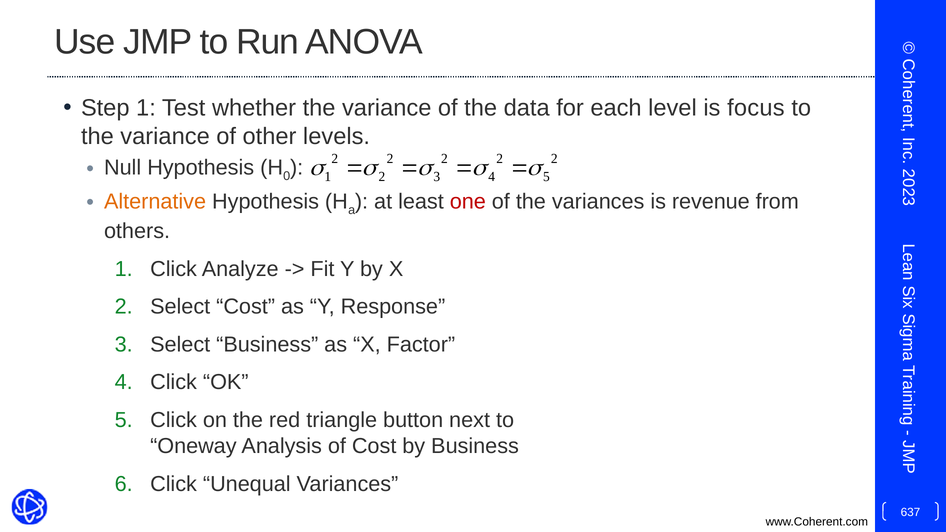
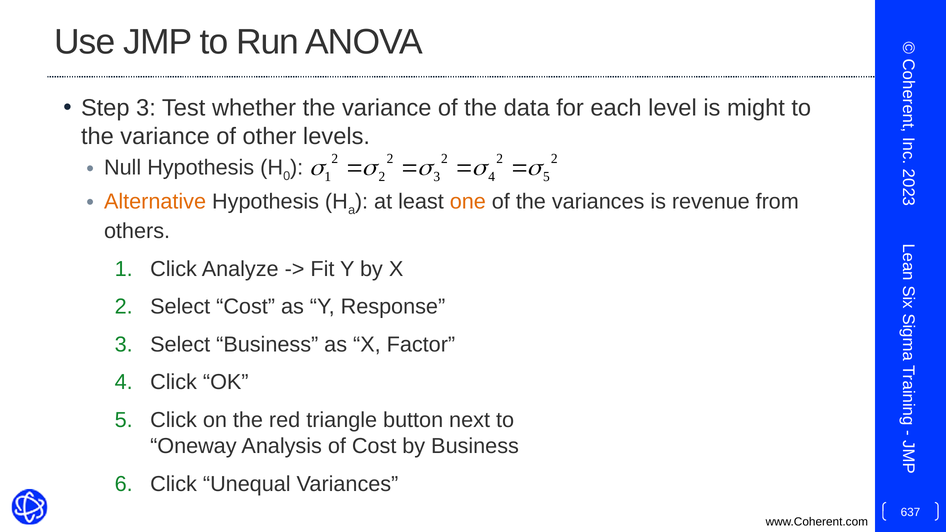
Step 1: 1 -> 3 (146, 108)
focus: focus -> might (756, 108)
one colour: red -> orange (468, 202)
